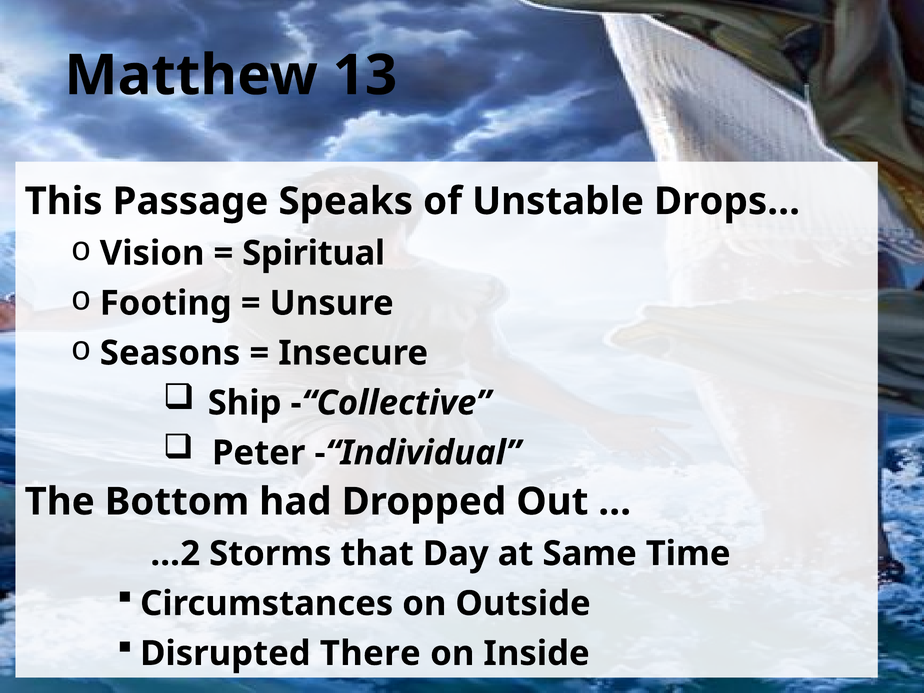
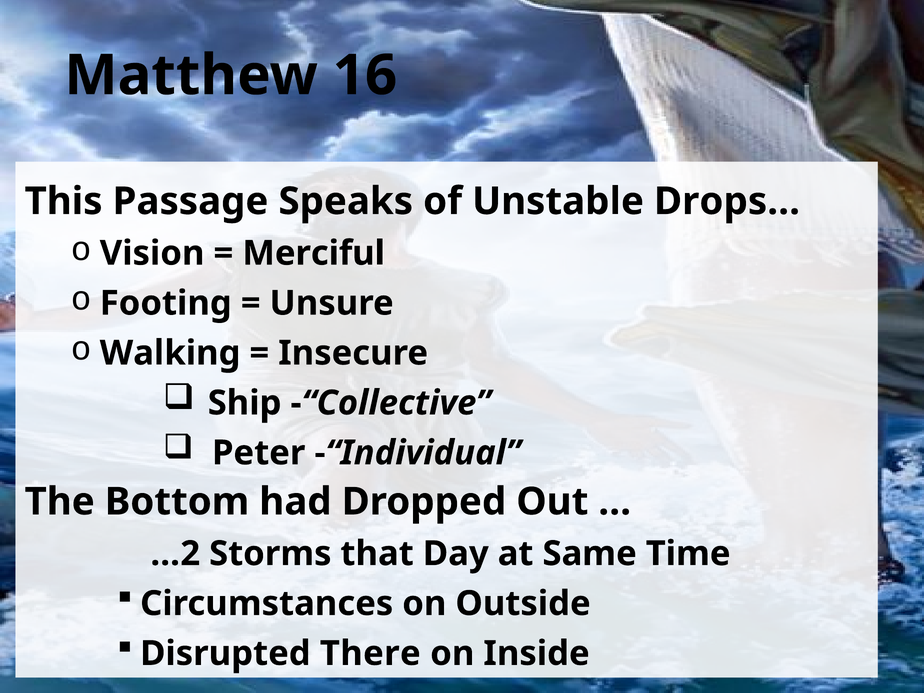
13: 13 -> 16 (365, 76)
Spiritual: Spiritual -> Merciful (314, 253)
Seasons: Seasons -> Walking (170, 353)
